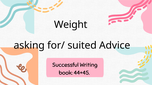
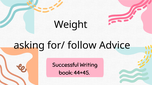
suited: suited -> follow (82, 46)
